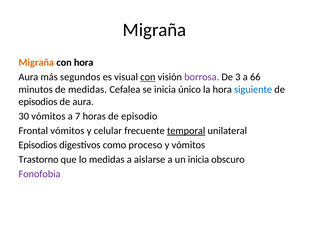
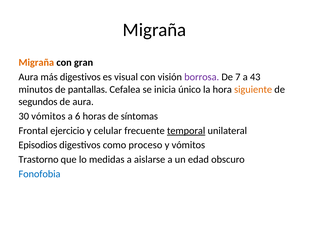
con hora: hora -> gran (84, 63)
más segundos: segundos -> digestivos (80, 77)
con underline: present -> none (148, 77)
3: 3 -> 7 (238, 77)
66: 66 -> 43 (255, 77)
de medidas: medidas -> pantallas (88, 89)
siguiente colour: blue -> orange (253, 89)
episodios: episodios -> segundos (38, 102)
7: 7 -> 6 (78, 116)
episodio: episodio -> síntomas (139, 116)
Frontal vómitos: vómitos -> ejercicio (67, 130)
un inicia: inicia -> edad (198, 159)
Fonofobia colour: purple -> blue (40, 174)
